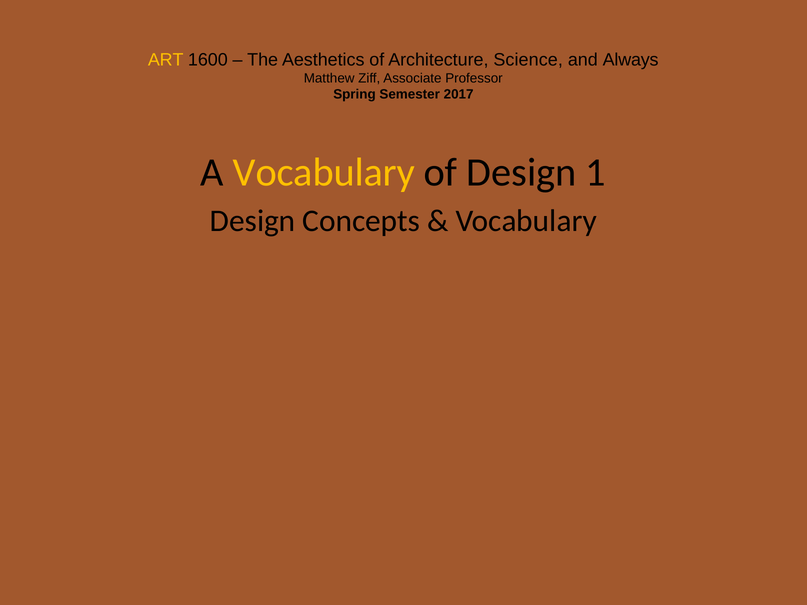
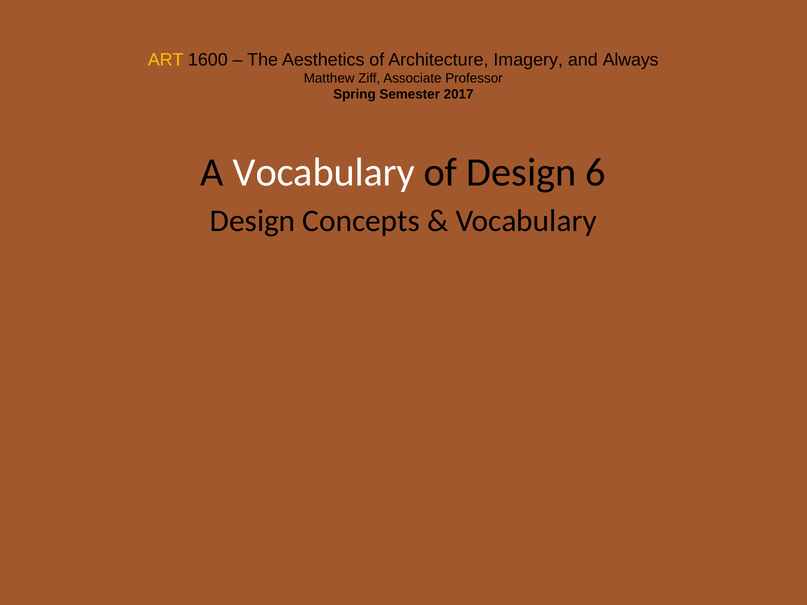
Science: Science -> Imagery (528, 60)
Vocabulary colour: yellow -> white (324, 172)
1: 1 -> 6 (596, 172)
